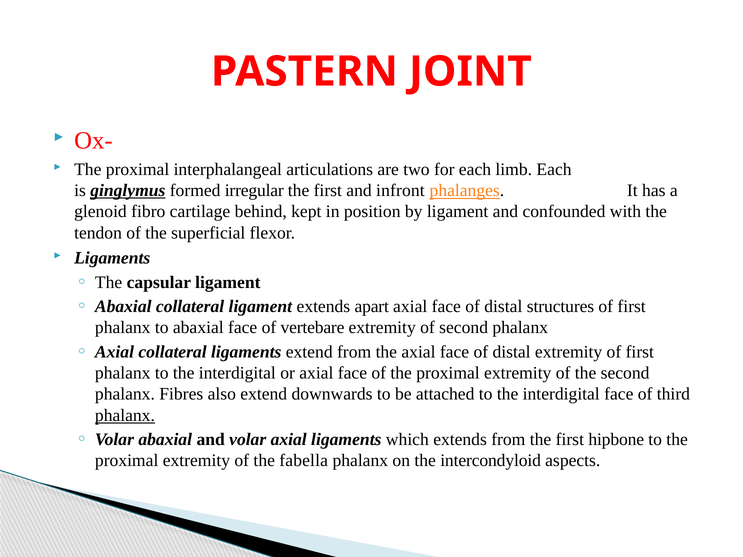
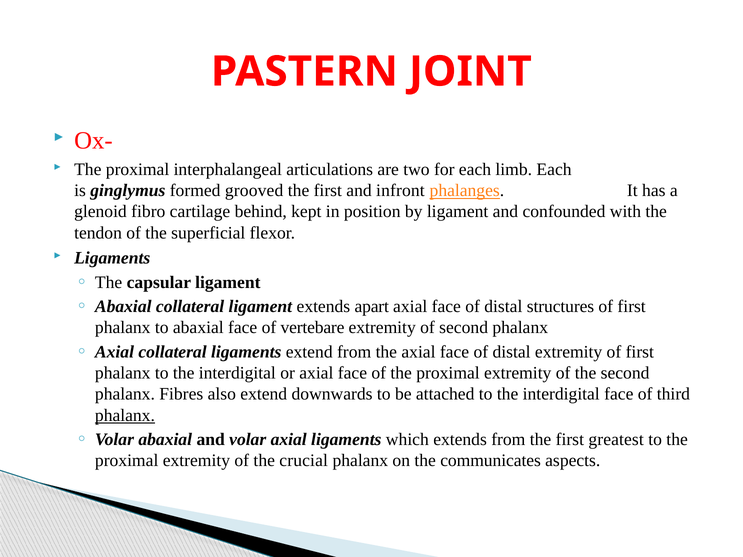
ginglymus underline: present -> none (128, 191)
irregular: irregular -> grooved (254, 191)
hipbone: hipbone -> greatest (616, 440)
fabella: fabella -> crucial (304, 461)
intercondyloid: intercondyloid -> communicates (491, 461)
